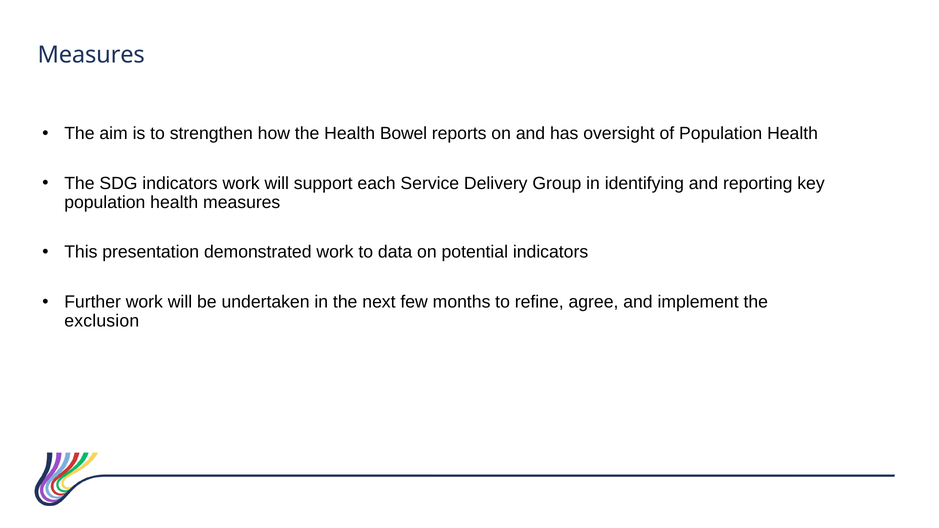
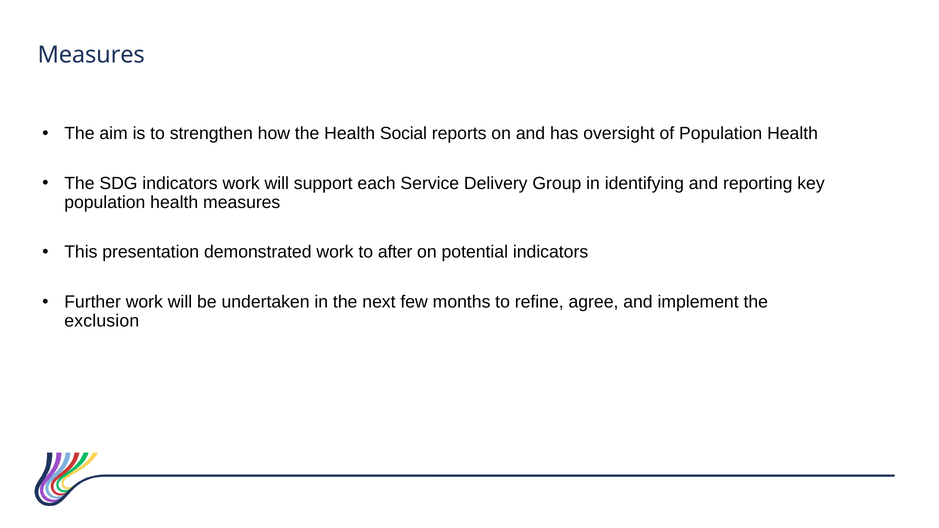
Bowel: Bowel -> Social (403, 133)
data: data -> after (395, 252)
